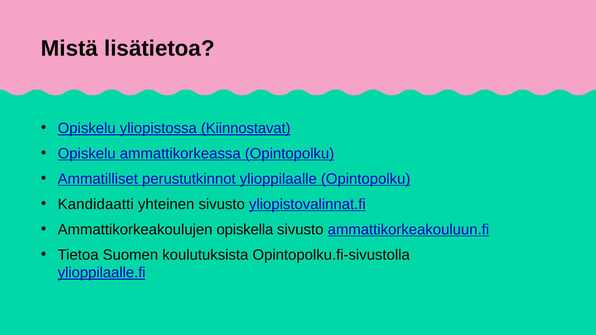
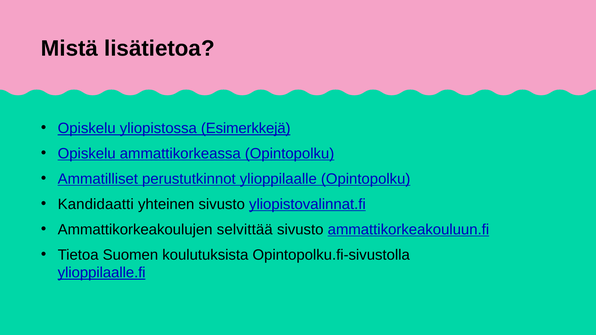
Kiinnostavat: Kiinnostavat -> Esimerkkejä (246, 128)
opiskella: opiskella -> selvittää (245, 230)
